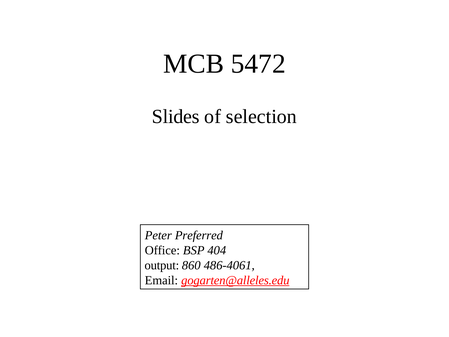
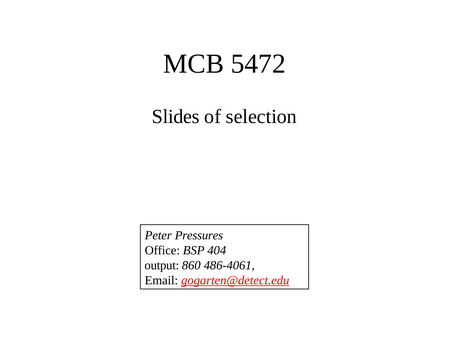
Preferred: Preferred -> Pressures (199, 235)
gogarten@alleles.edu: gogarten@alleles.edu -> gogarten@detect.edu (235, 280)
